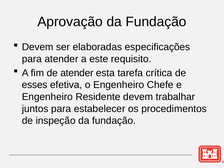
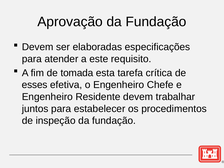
de atender: atender -> tomada (77, 73)
